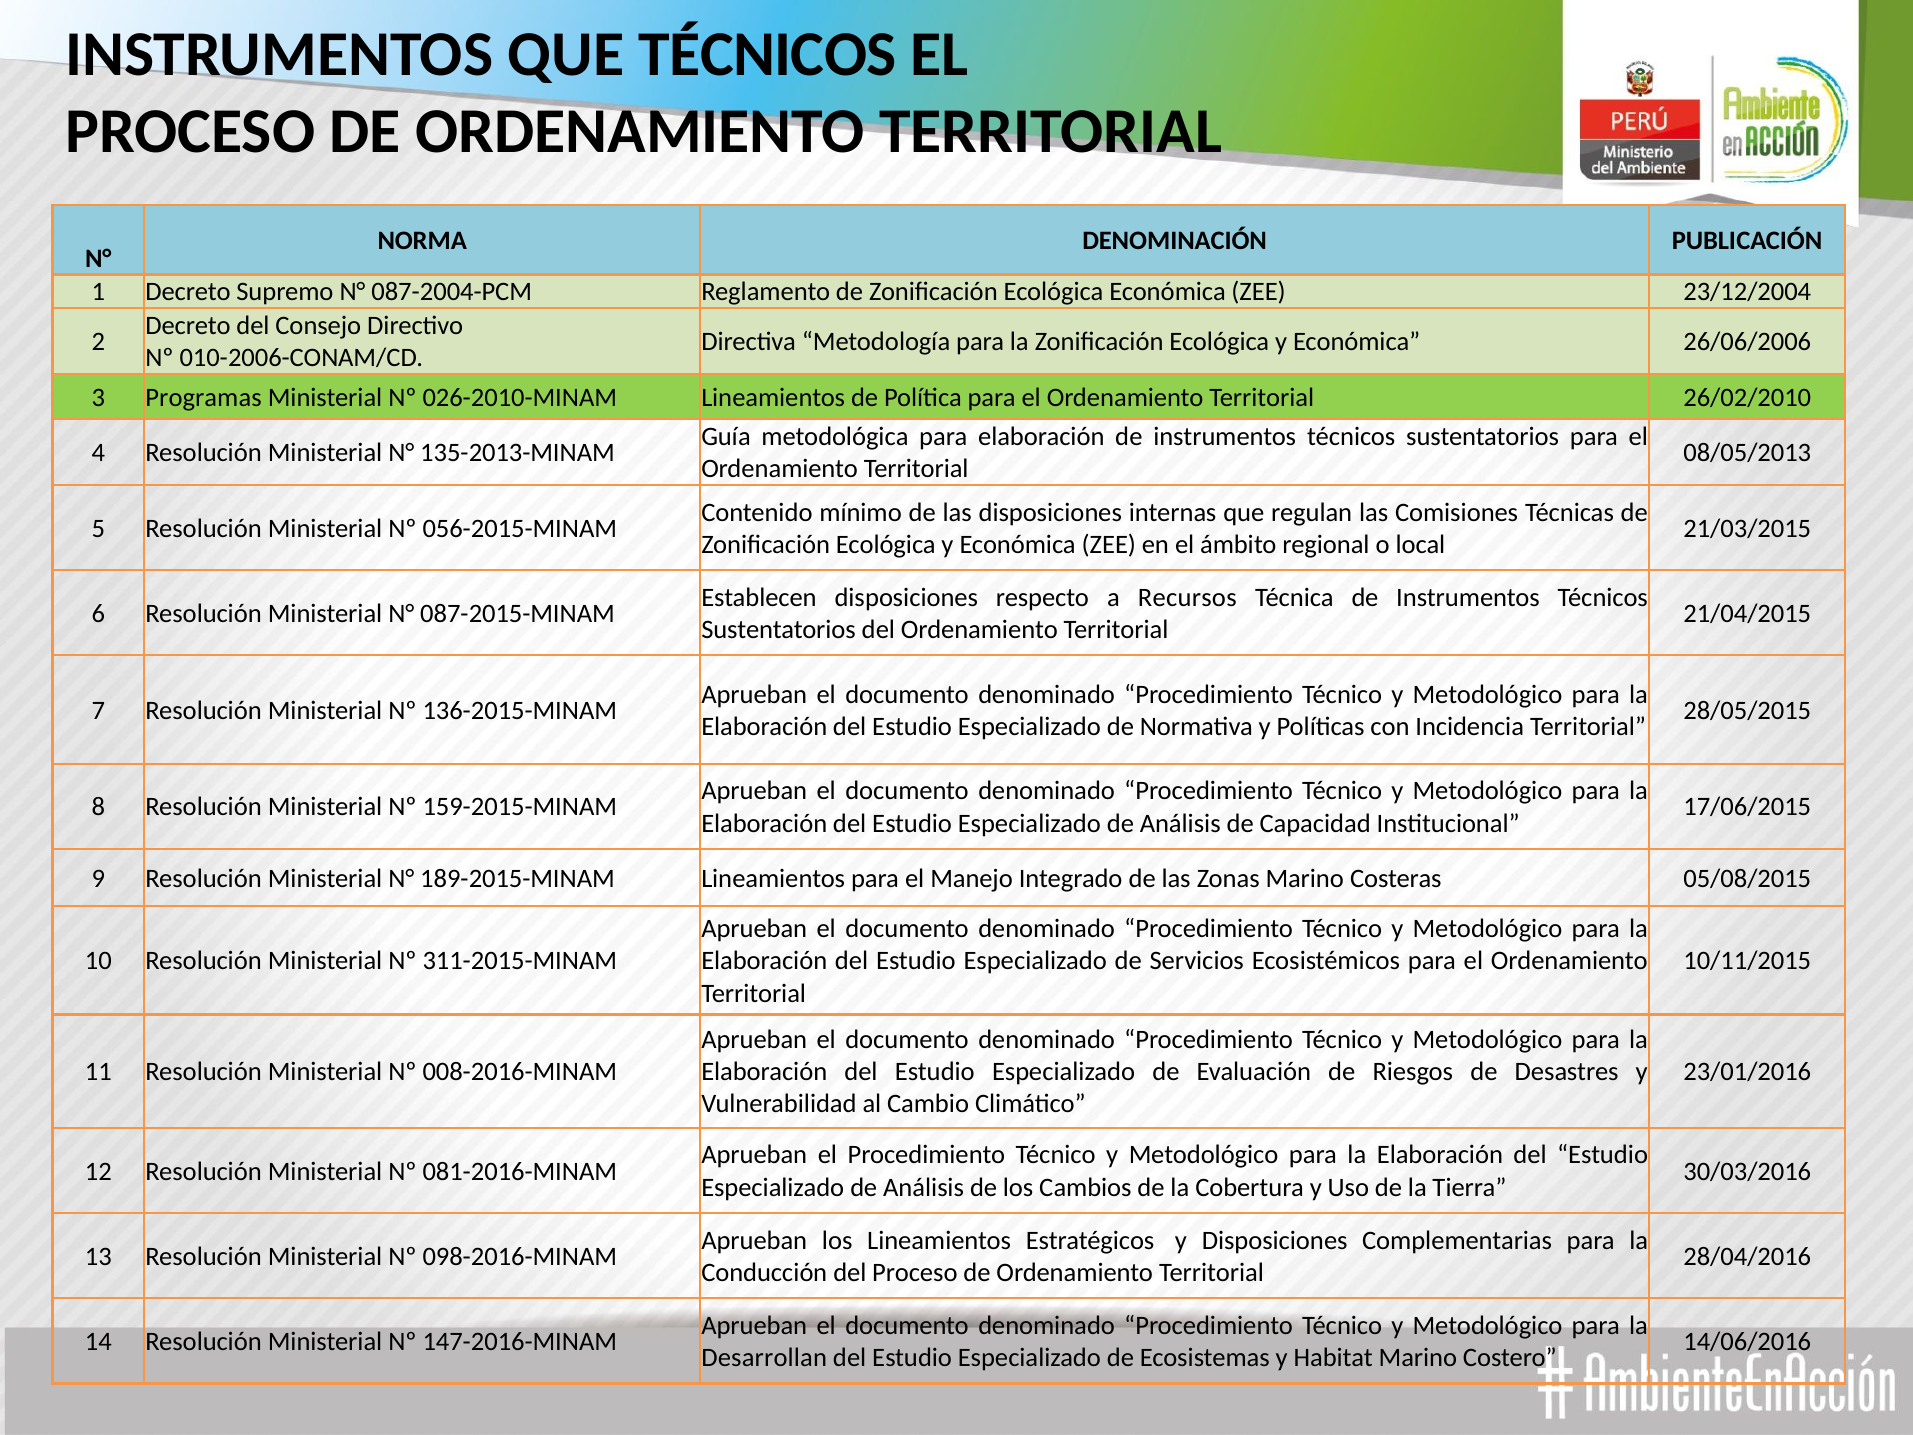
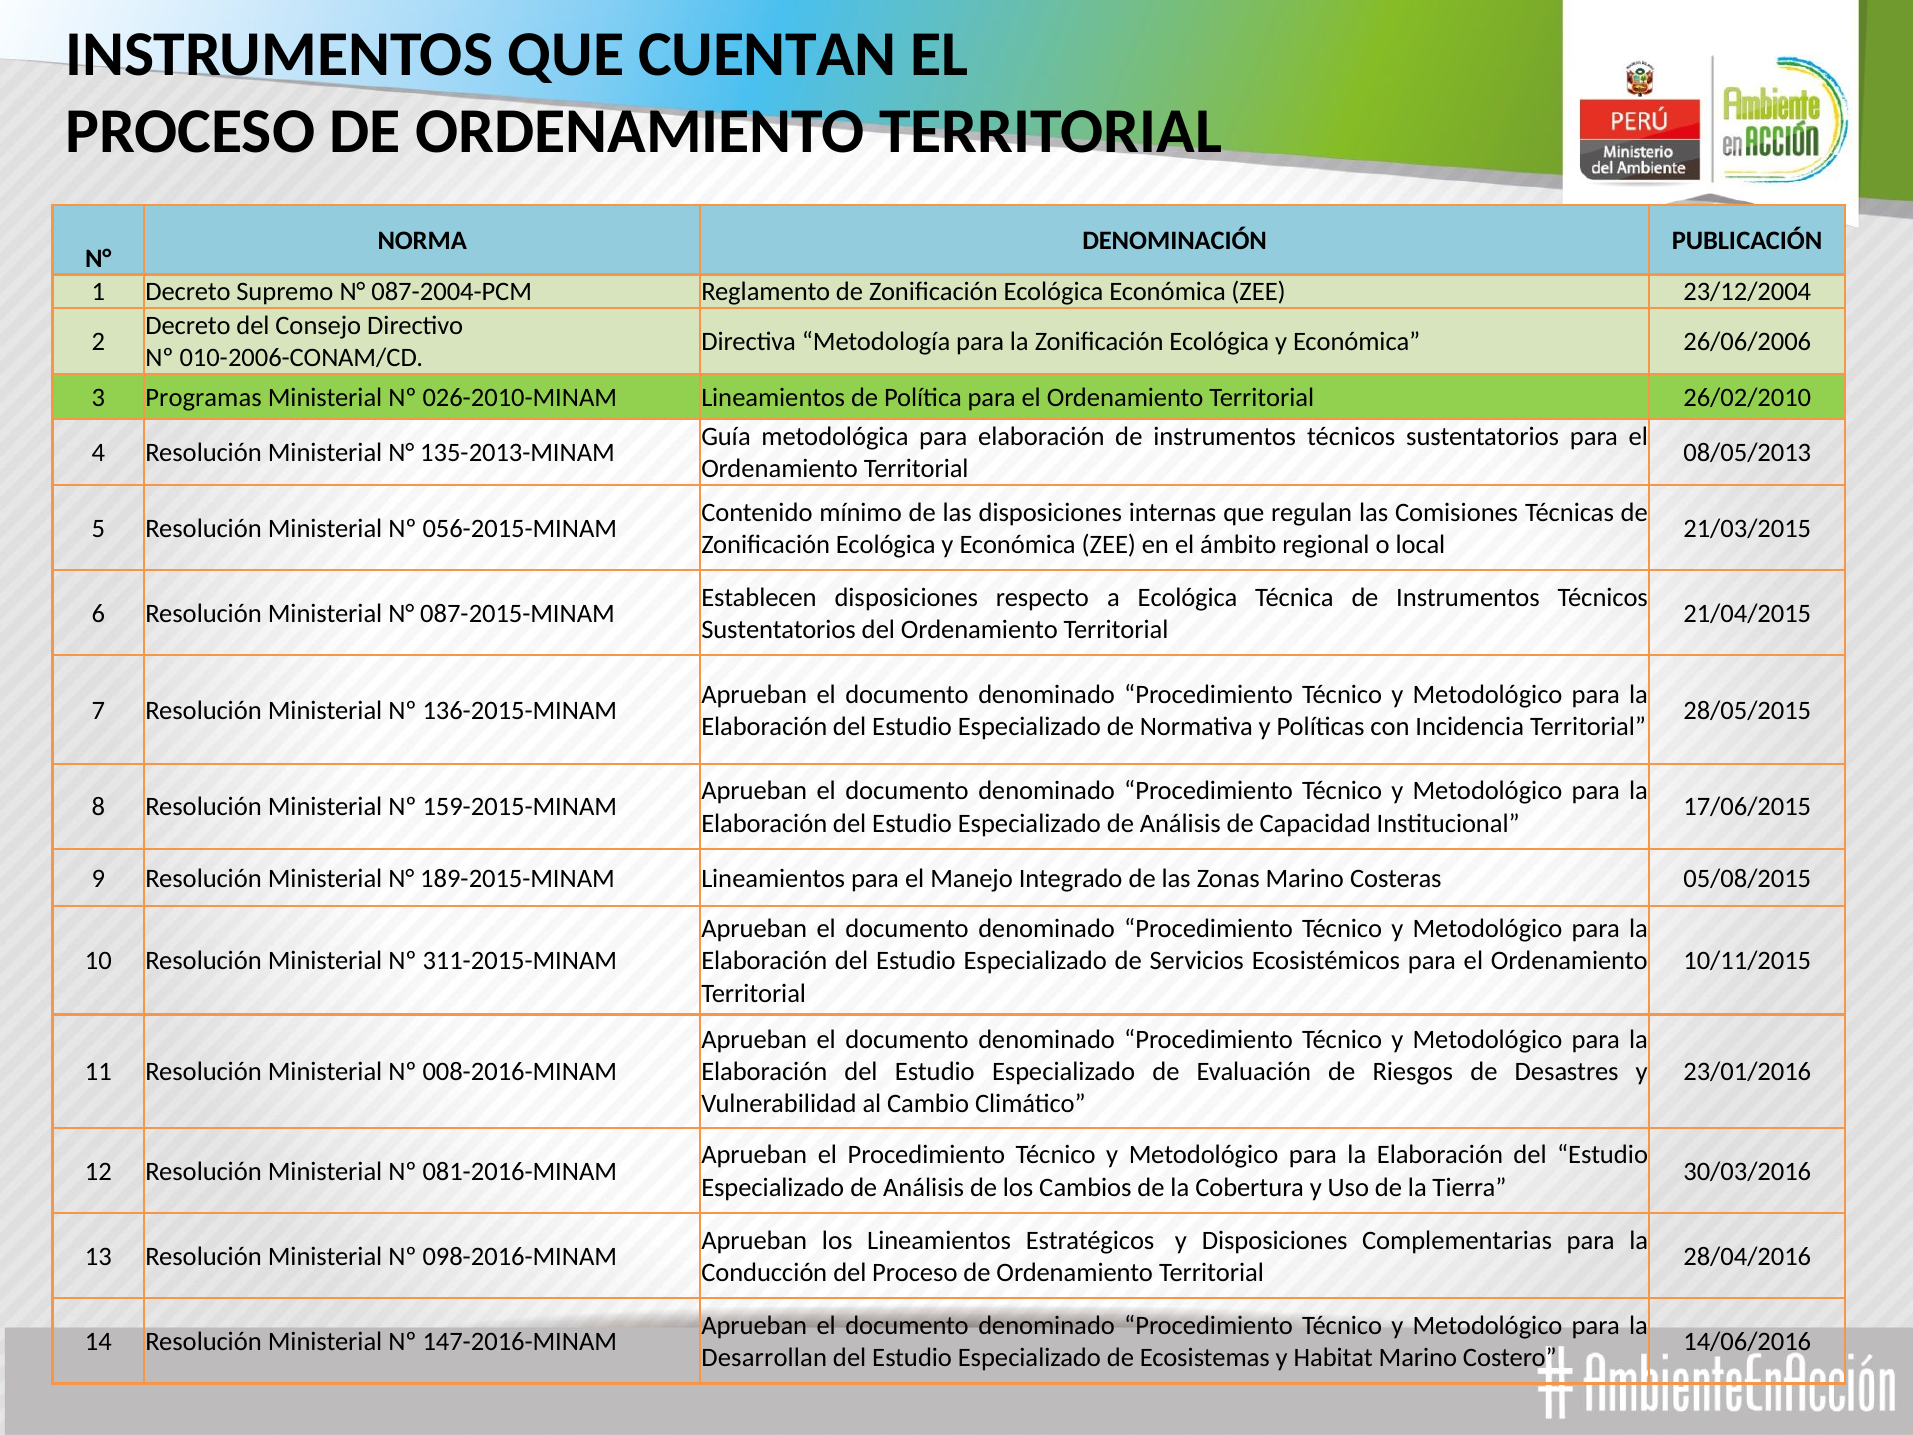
QUE TÉCNICOS: TÉCNICOS -> CUENTAN (768, 55)
a Recursos: Recursos -> Ecológica (1188, 597)
